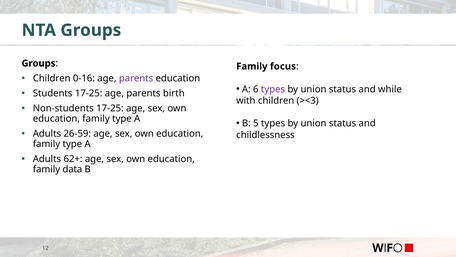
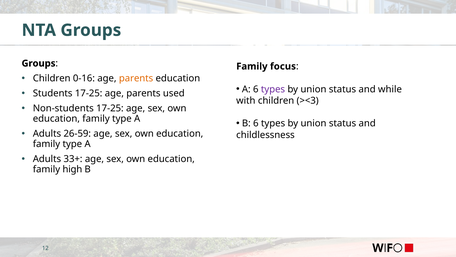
parents colour: purple -> orange (136, 78)
birth: birth -> used (174, 93)
B 5: 5 -> 6 (256, 123)
62+: 62+ -> 33+ (73, 159)
data: data -> high (72, 169)
